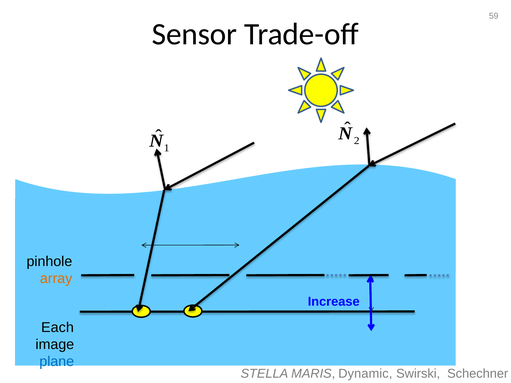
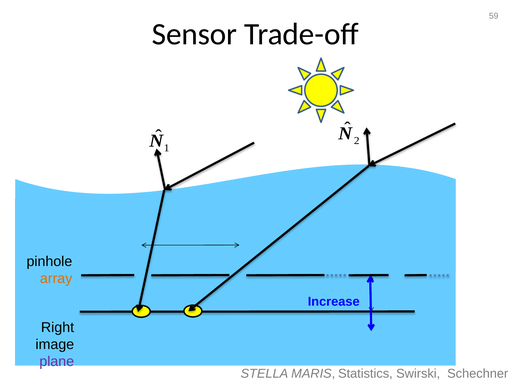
Each: Each -> Right (58, 328)
plane colour: blue -> purple (57, 362)
Dynamic: Dynamic -> Statistics (365, 374)
